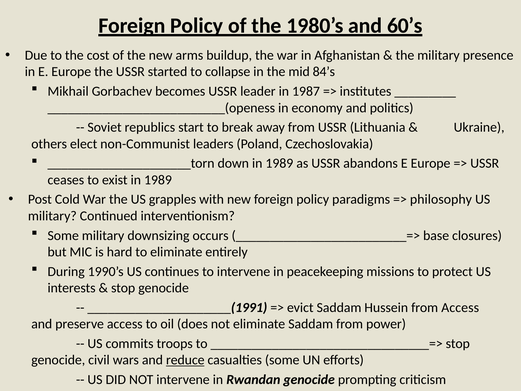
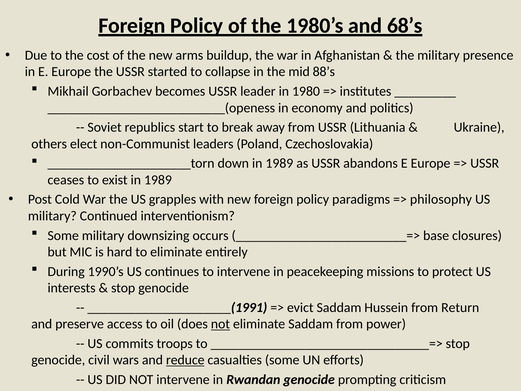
60’s: 60’s -> 68’s (405, 26)
84’s: 84’s -> 88’s (324, 72)
1987: 1987 -> 1980 (306, 91)
from Access: Access -> Return (460, 307)
not underline: none -> present (220, 324)
